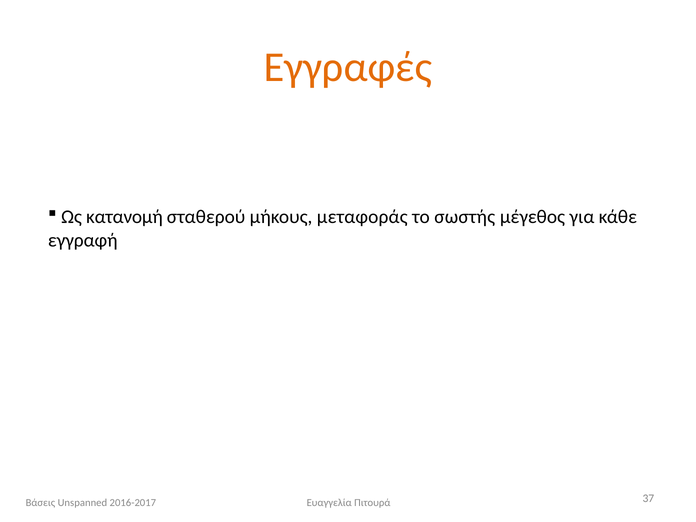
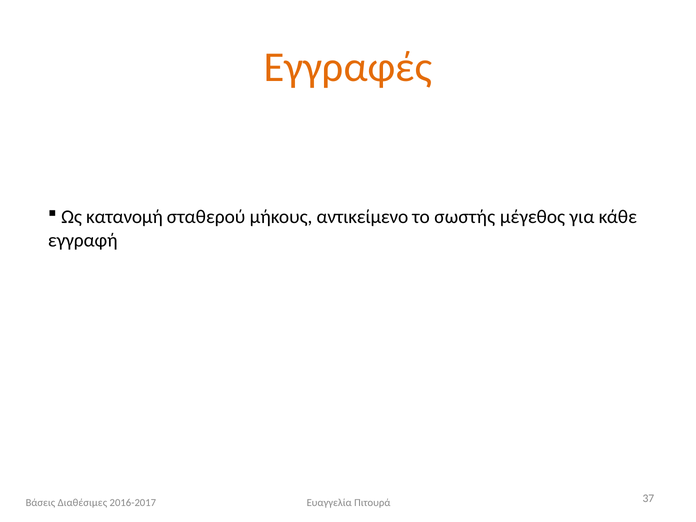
μεταφοράς: μεταφοράς -> αντικείμενο (362, 217)
Unspanned: Unspanned -> Διαθέσιμες (82, 503)
